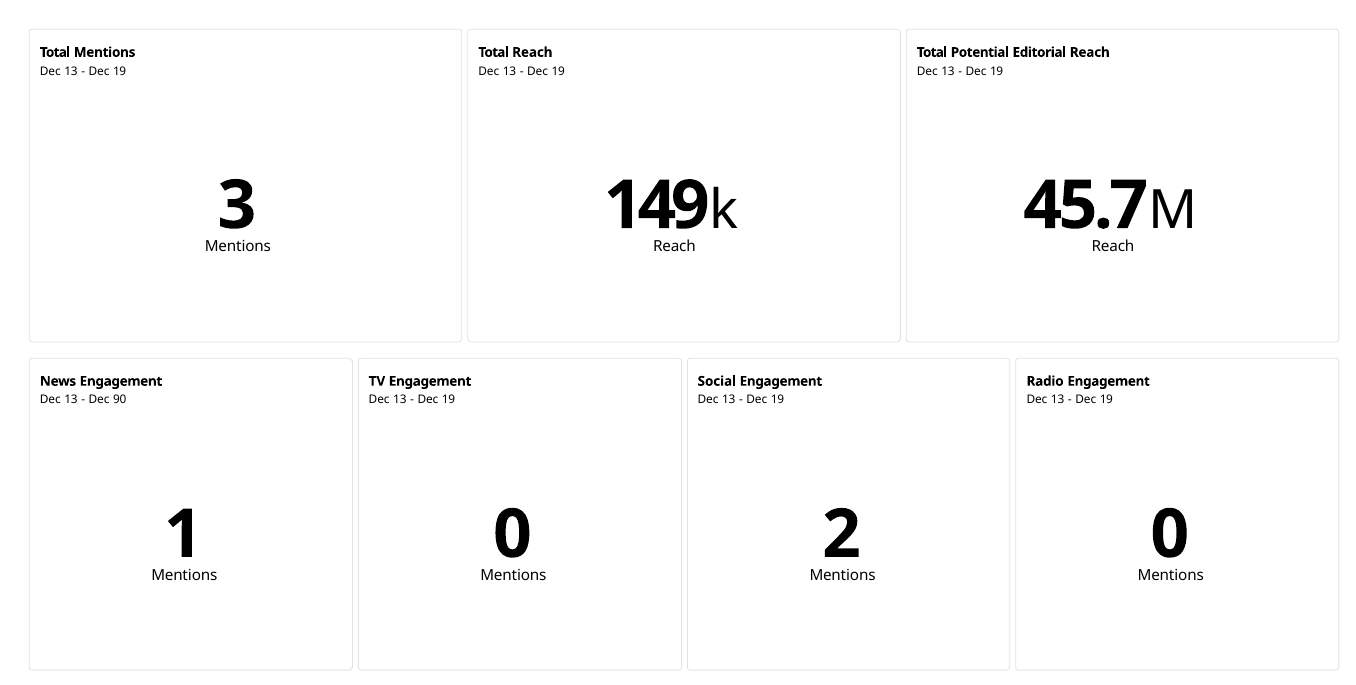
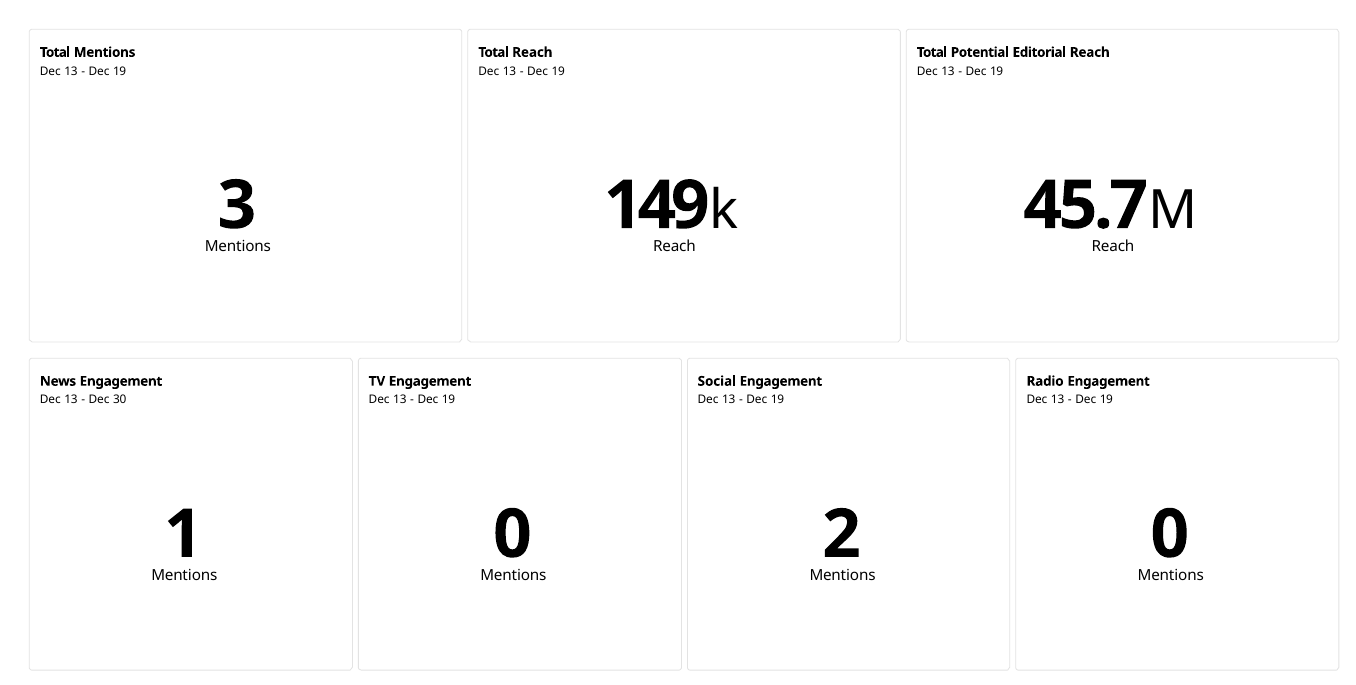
90: 90 -> 30 (120, 400)
